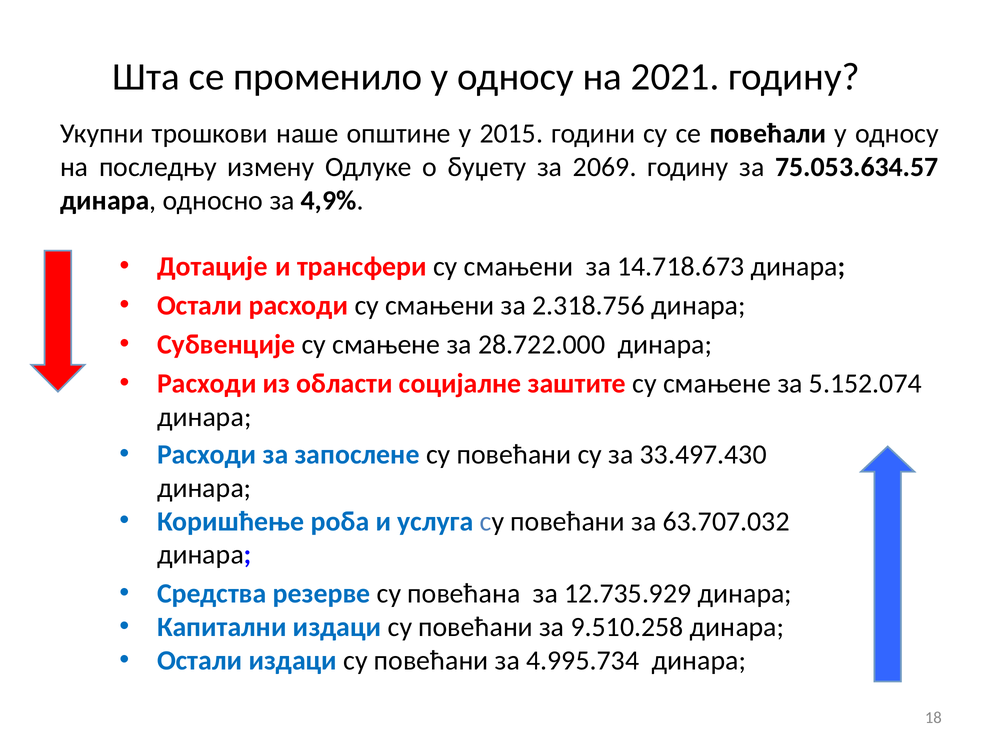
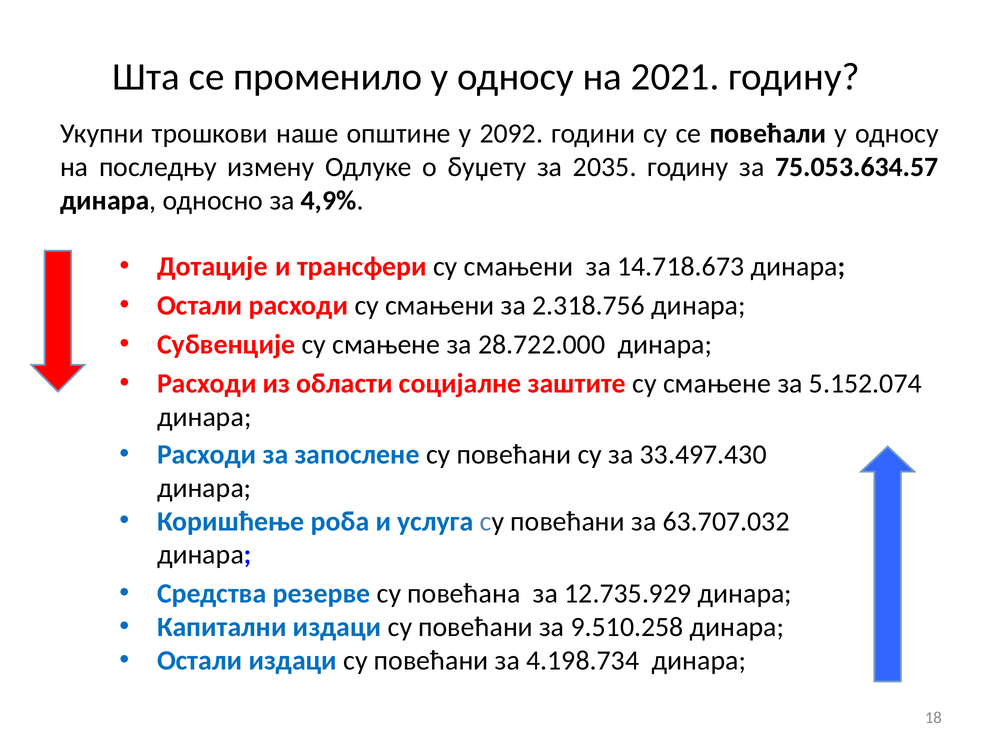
2015: 2015 -> 2092 (511, 133)
2069: 2069 -> 2035 (605, 167)
4.995.734: 4.995.734 -> 4.198.734 (583, 660)
